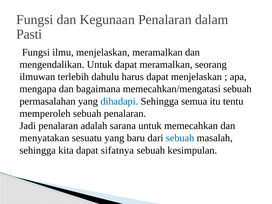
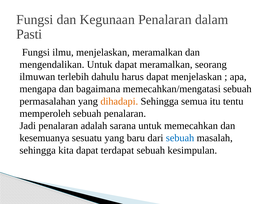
dihadapi colour: blue -> orange (119, 101)
menyatakan: menyatakan -> kesemuanya (44, 138)
sifatnya: sifatnya -> terdapat (117, 150)
